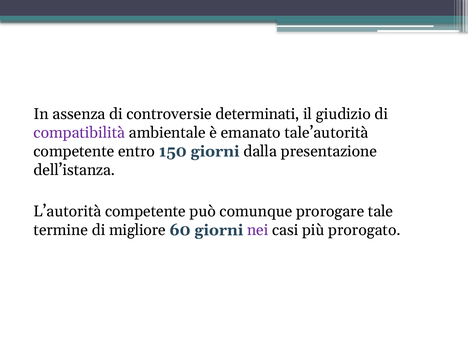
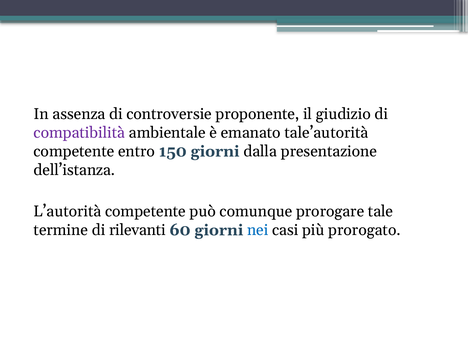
determinati: determinati -> proponente (257, 114)
migliore: migliore -> rilevanti (137, 230)
nei colour: purple -> blue (258, 230)
